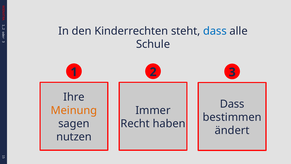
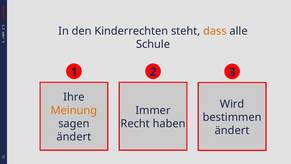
dass colour: blue -> orange (215, 31)
Dass: Dass -> Wird (232, 104)
nutzen: nutzen -> ändert (74, 137)
